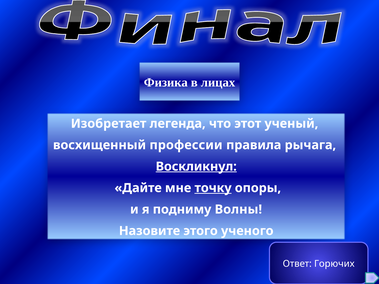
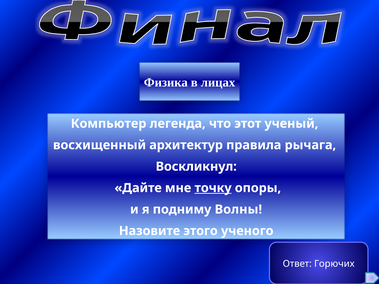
Изобретает: Изобретает -> Компьютер (109, 124)
профессии: профессии -> архитектур (186, 145)
Воскликнул underline: present -> none (196, 167)
